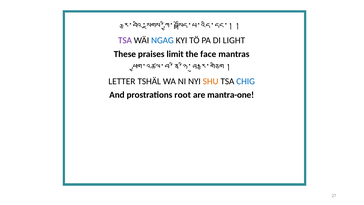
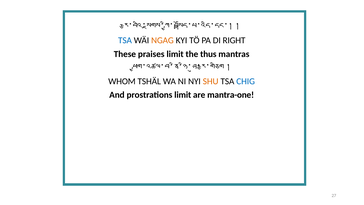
TSA colour: purple -> blue (125, 40)
NGAG colour: blue -> orange (162, 40)
LIGHT: LIGHT -> RIGHT (234, 40)
face: face -> thus (208, 54)
LETTER: LETTER -> WHOM (122, 81)
prostrations root: root -> limit (183, 95)
